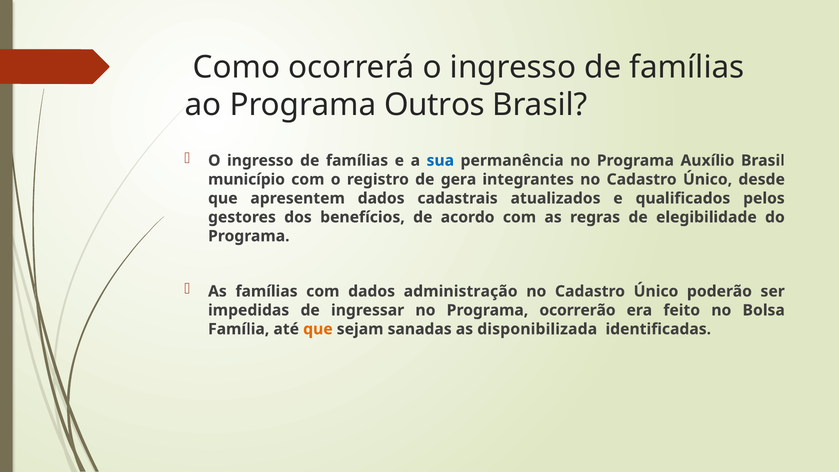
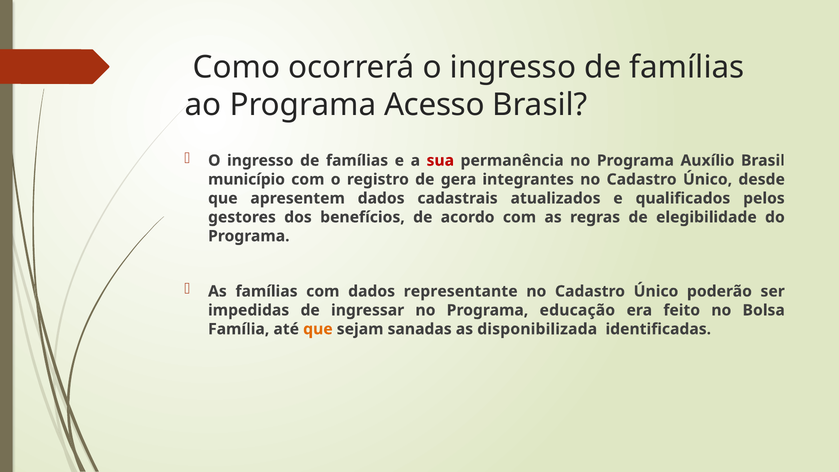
Outros: Outros -> Acesso (434, 105)
sua colour: blue -> red (440, 161)
administração: administração -> representante (461, 291)
ocorrerão: ocorrerão -> educação (577, 310)
